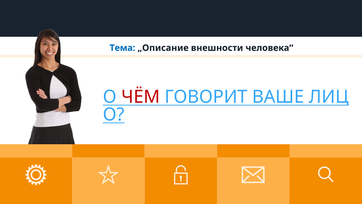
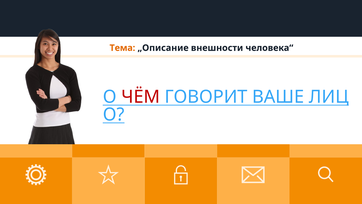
Тема colour: blue -> orange (122, 48)
